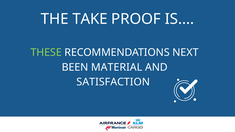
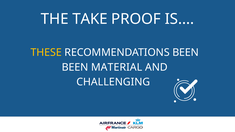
THESE colour: light green -> yellow (46, 53)
RECOMMENDATIONS NEXT: NEXT -> BEEN (186, 53)
SATISFACTION: SATISFACTION -> CHALLENGING (113, 82)
